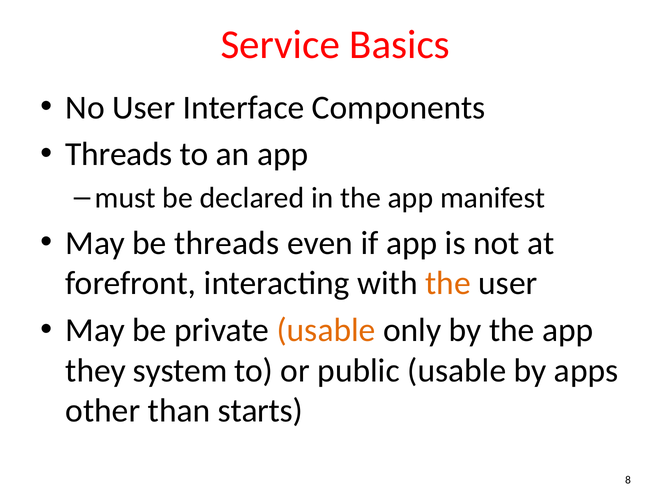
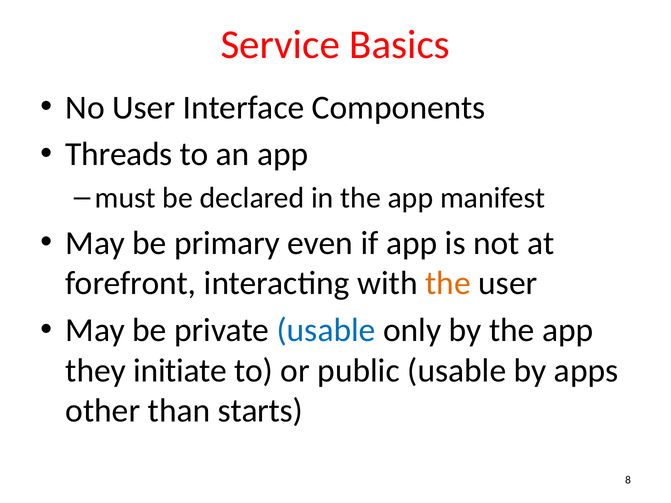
be threads: threads -> primary (227, 243)
usable colour: orange -> blue (326, 330)
system: system -> initiate (180, 371)
